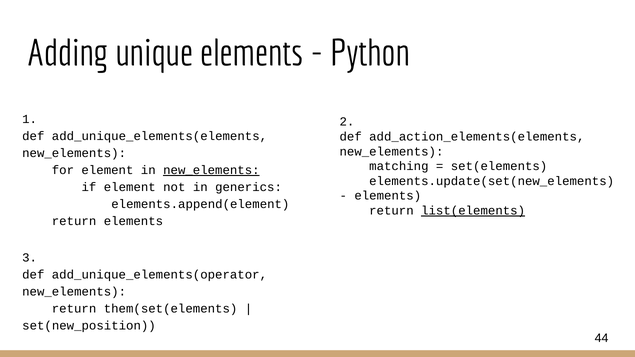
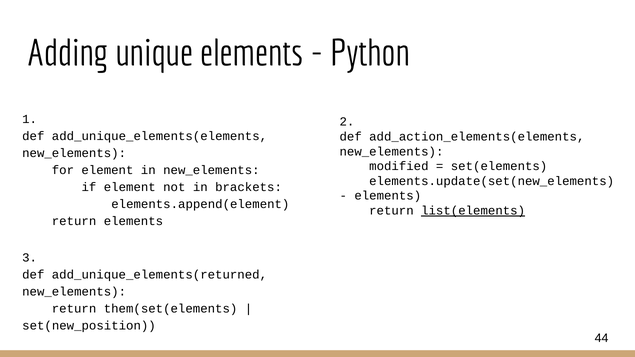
matching: matching -> modified (399, 166)
new_elements underline: present -> none (211, 170)
generics: generics -> brackets (249, 187)
add_unique_elements(operator: add_unique_elements(operator -> add_unique_elements(returned (159, 275)
